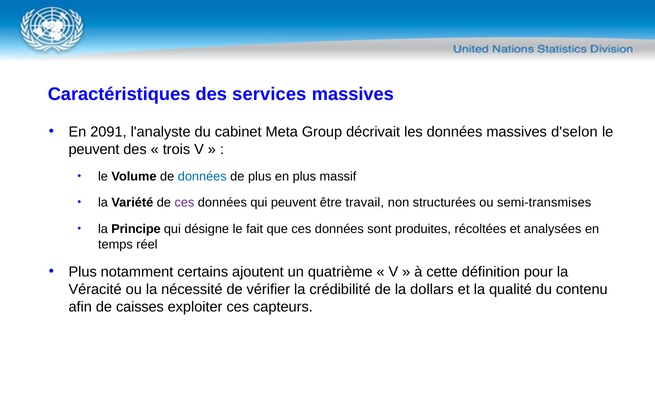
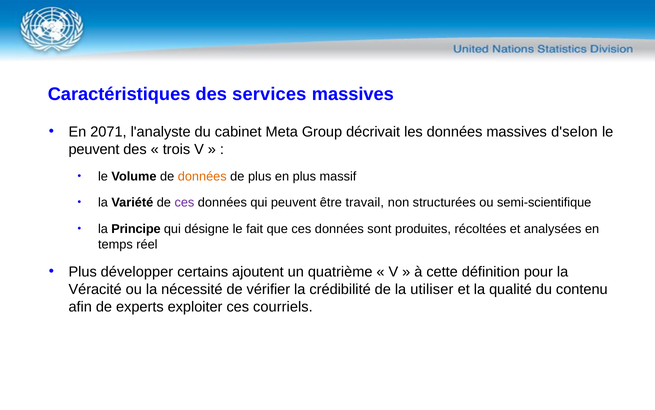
2091: 2091 -> 2071 (108, 132)
données colour: blue -> orange (202, 176)
semi-transmises: semi-transmises -> semi-scientifique (544, 202)
notamment: notamment -> développer (137, 271)
dollars: dollars -> utiliser (432, 289)
caisses: caisses -> experts (140, 306)
capteurs: capteurs -> courriels (283, 306)
